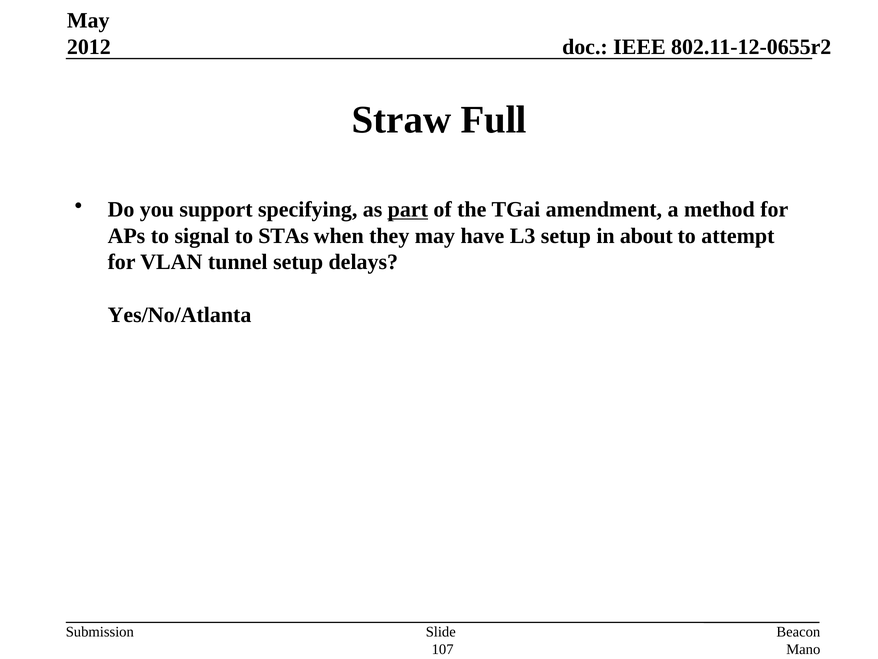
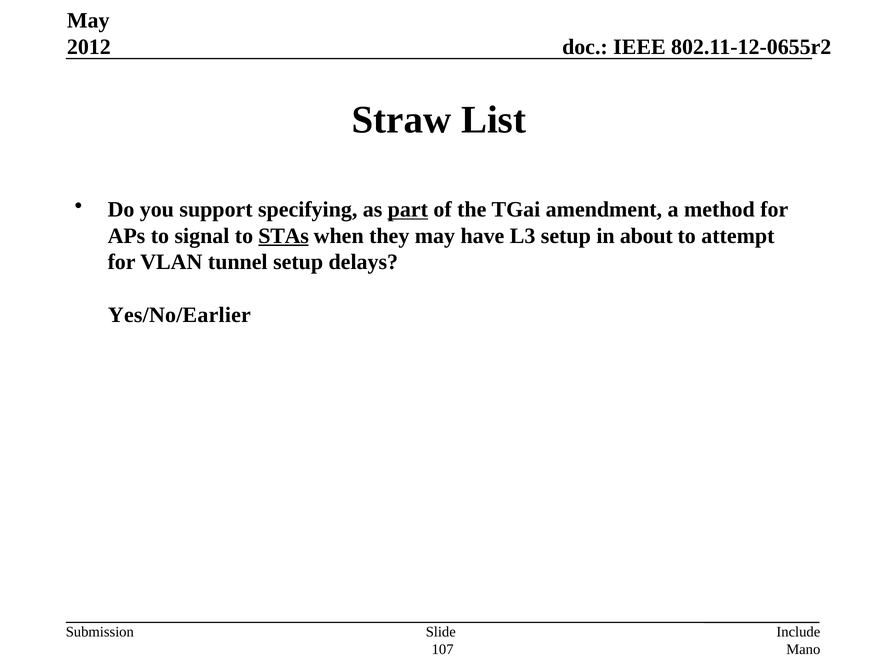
Full: Full -> List (494, 120)
STAs underline: none -> present (284, 236)
Yes/No/Atlanta: Yes/No/Atlanta -> Yes/No/Earlier (179, 315)
Beacon: Beacon -> Include (798, 632)
